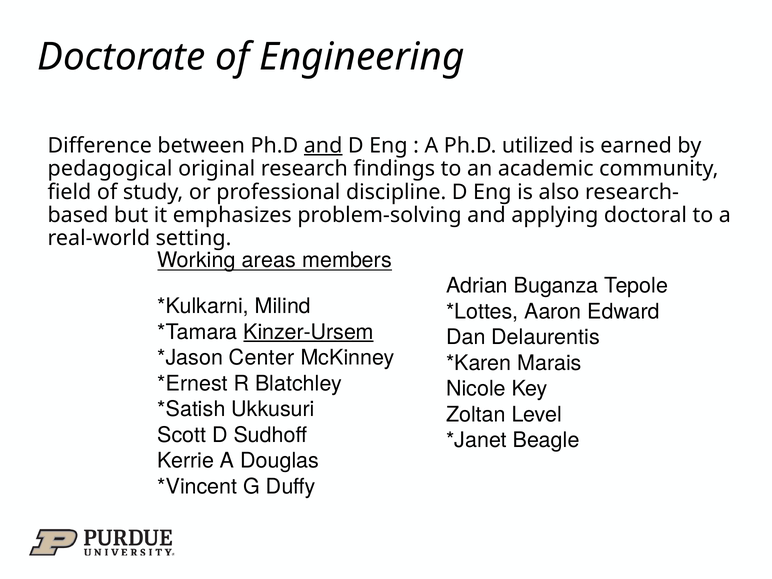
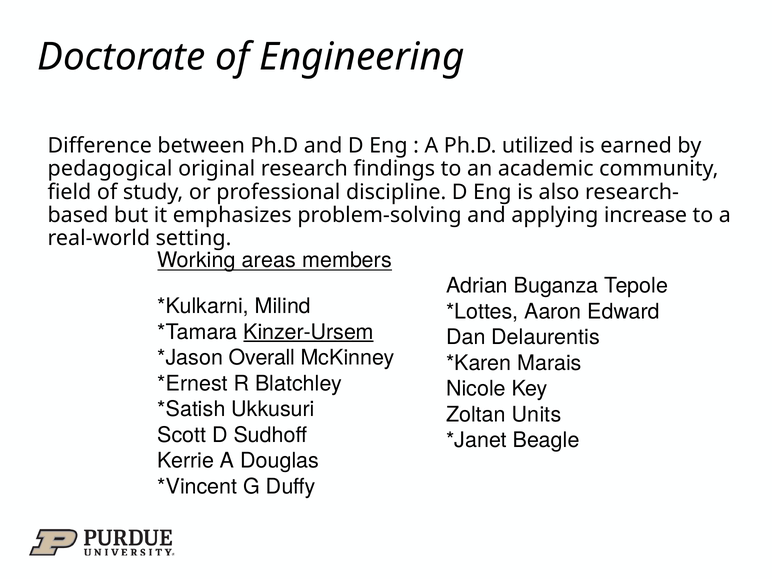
and underline: present -> none (323, 146)
doctoral: doctoral -> increase (646, 215)
Center: Center -> Overall (262, 358)
Level: Level -> Units (537, 414)
